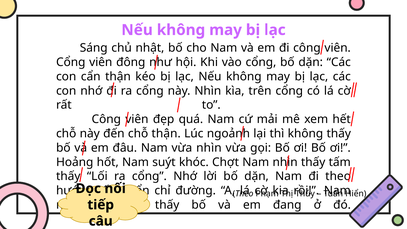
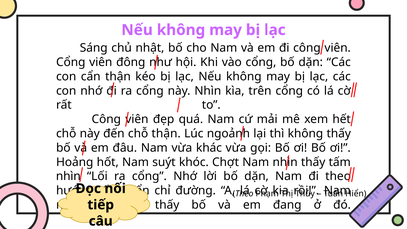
vừa nhìn: nhìn -> khác (209, 148)
thấy: thấy -> nhìn (68, 176)
